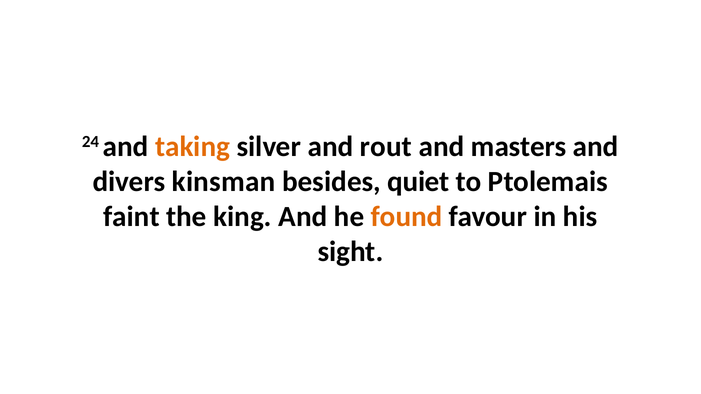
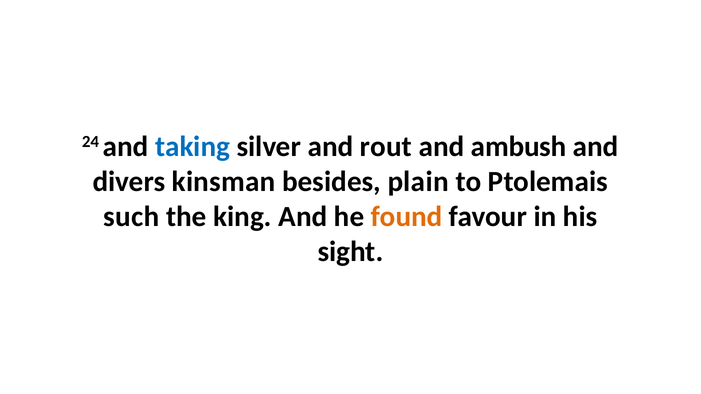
taking colour: orange -> blue (193, 147)
masters: masters -> ambush (519, 147)
quiet: quiet -> plain (418, 182)
faint: faint -> such (131, 217)
